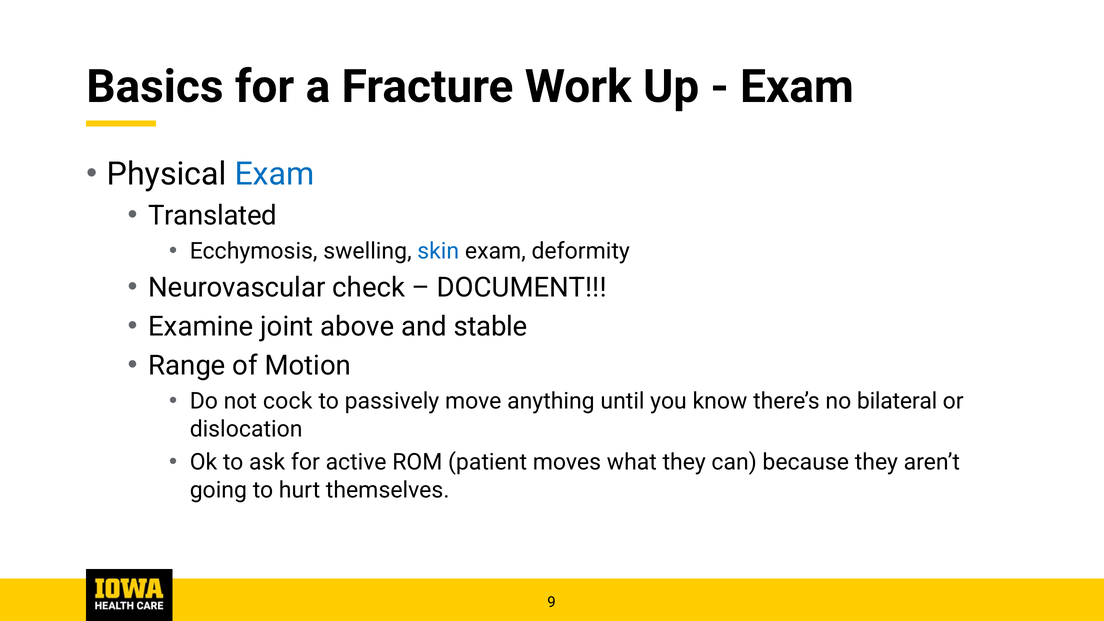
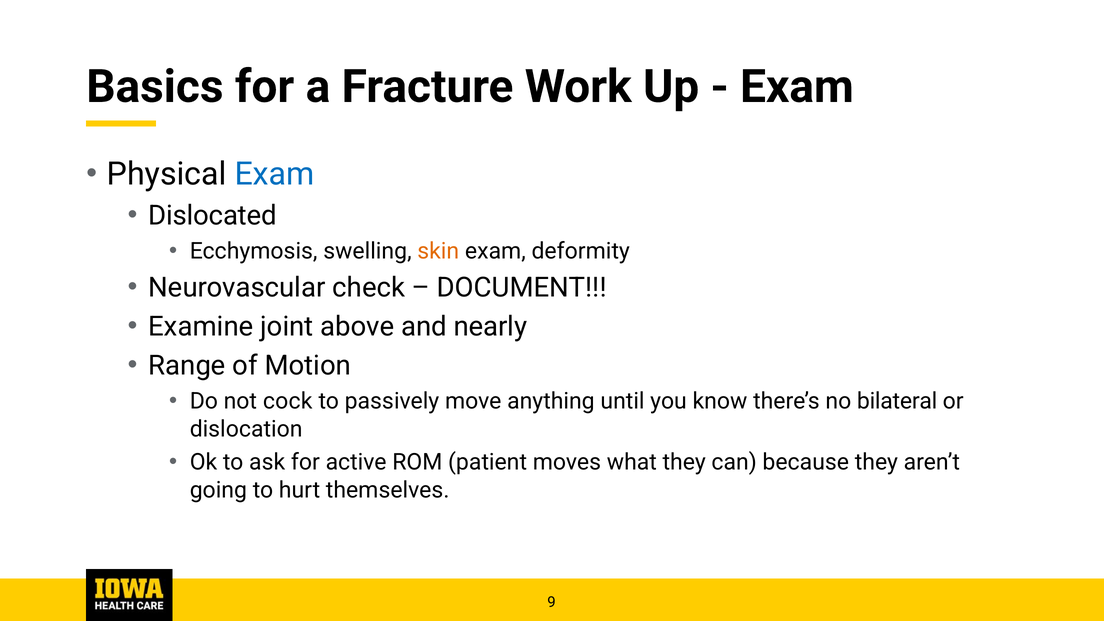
Translated: Translated -> Dislocated (213, 216)
skin colour: blue -> orange (438, 251)
stable: stable -> nearly (490, 327)
